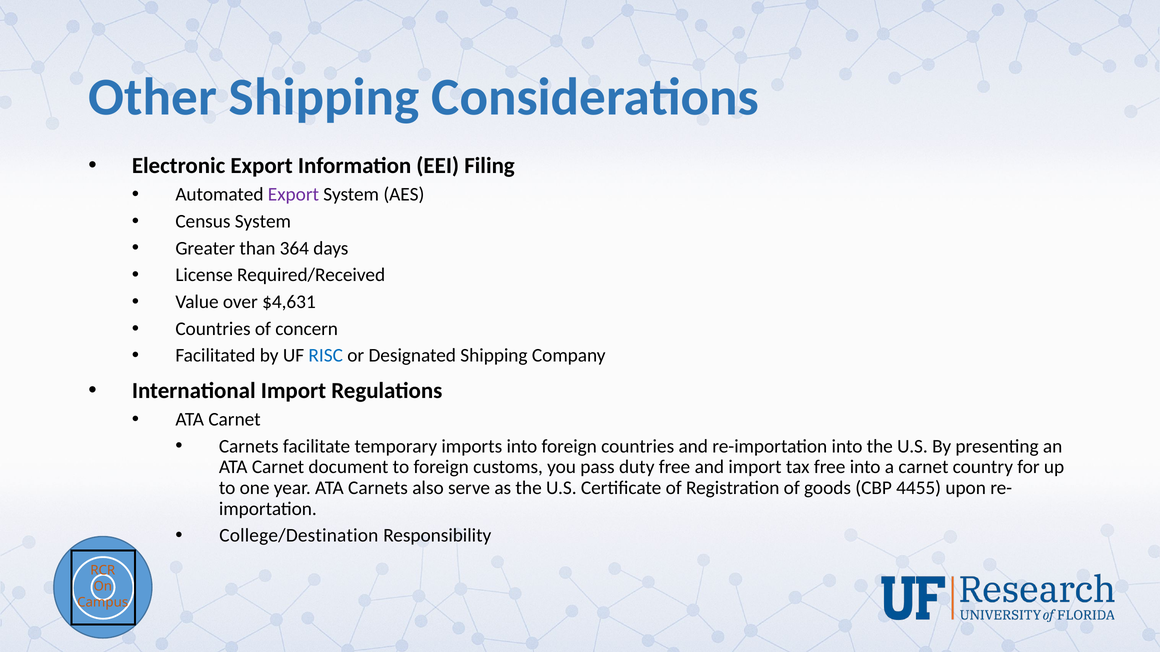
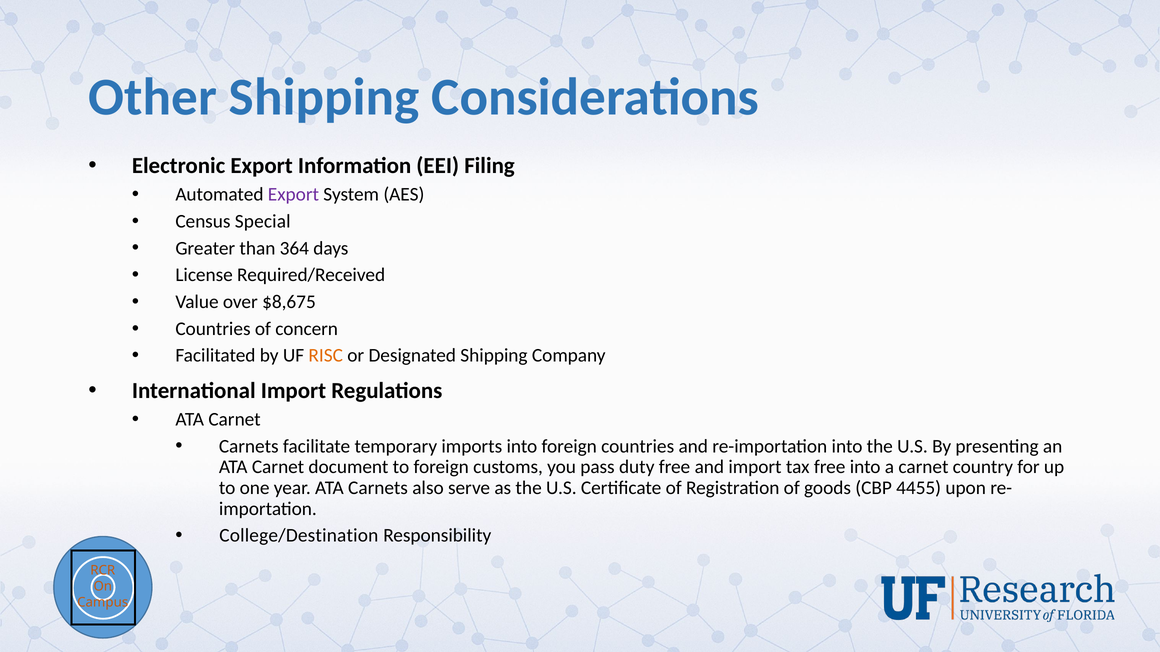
Census System: System -> Special (263, 221)
$4,631: $4,631 -> $8,675 (289, 302)
RISC colour: blue -> orange (326, 356)
